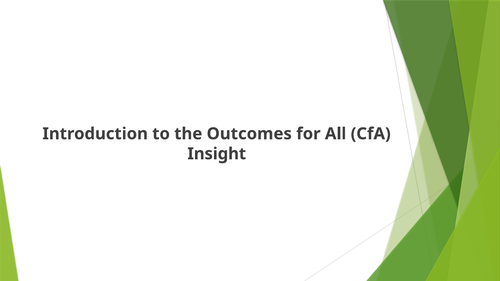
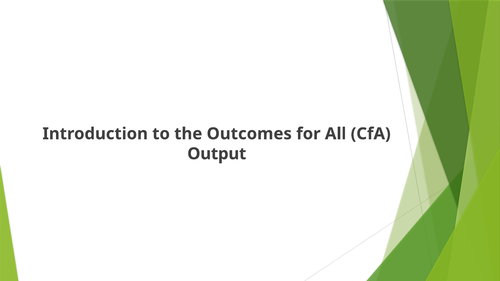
Insight: Insight -> Output (217, 154)
